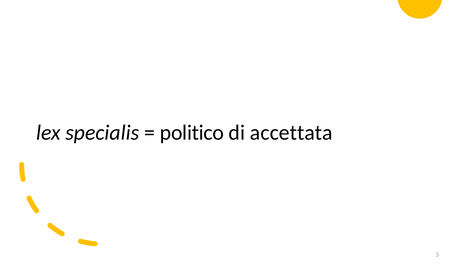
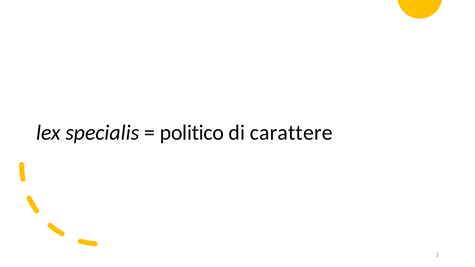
accettata: accettata -> carattere (291, 133)
